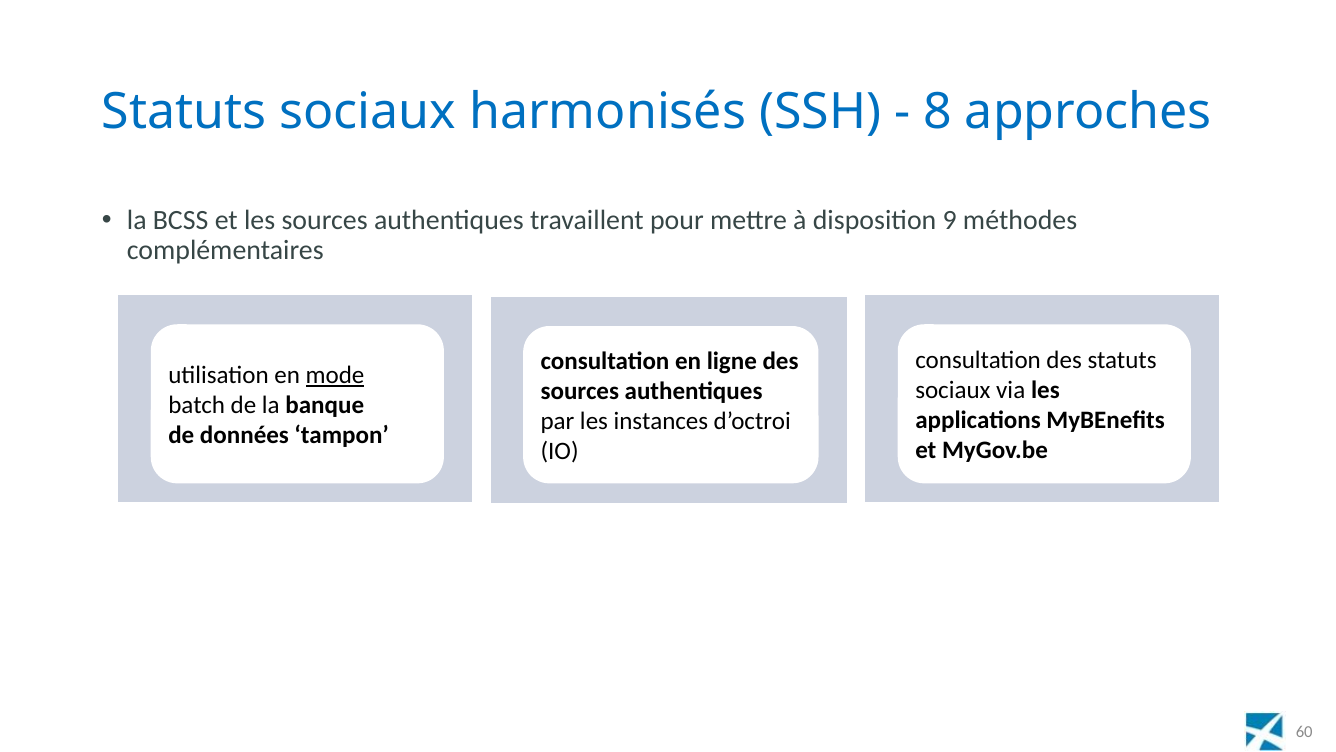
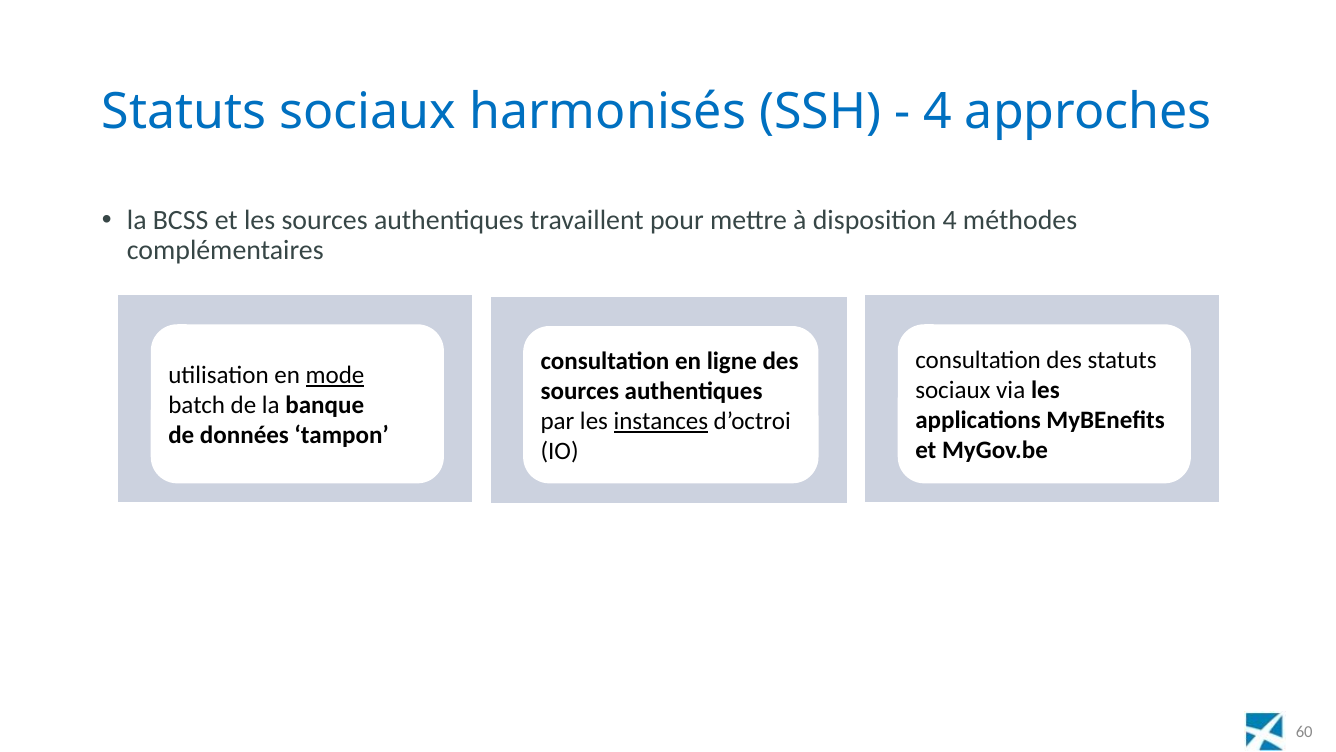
8: 8 -> 4 (938, 112)
disposition 9: 9 -> 4 (950, 220)
instances underline: none -> present (661, 421)
